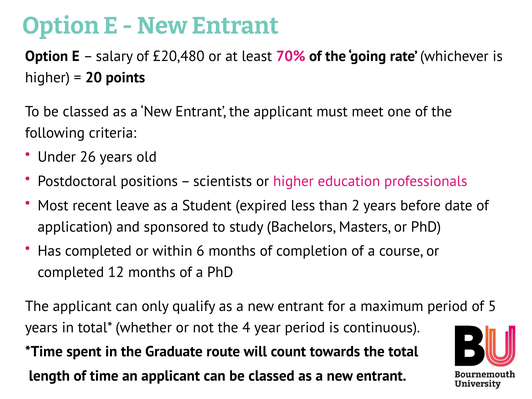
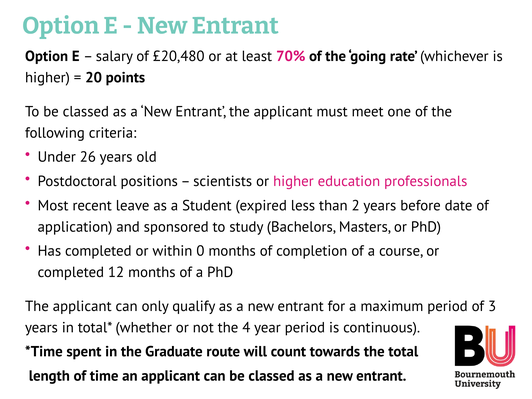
6: 6 -> 0 (200, 251)
5: 5 -> 3 (492, 306)
